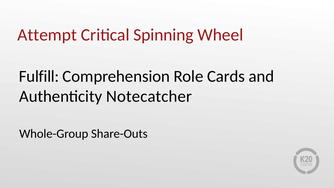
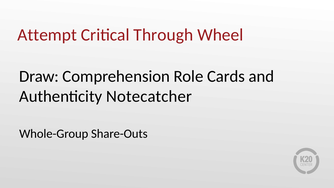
Spinning: Spinning -> Through (163, 35)
Fulfill: Fulfill -> Draw (39, 76)
